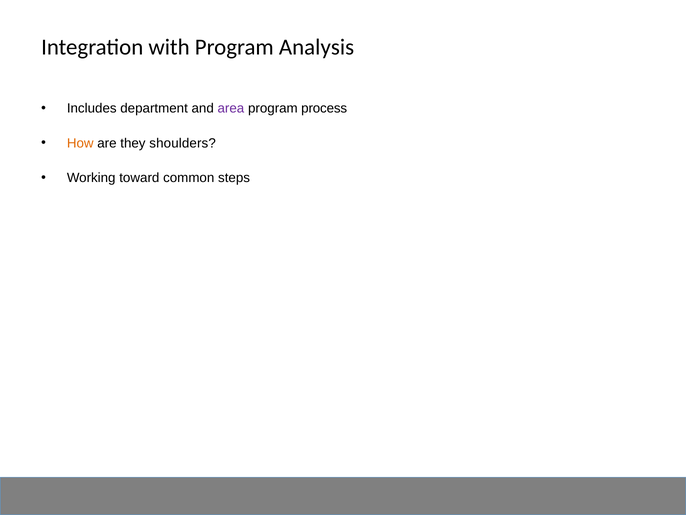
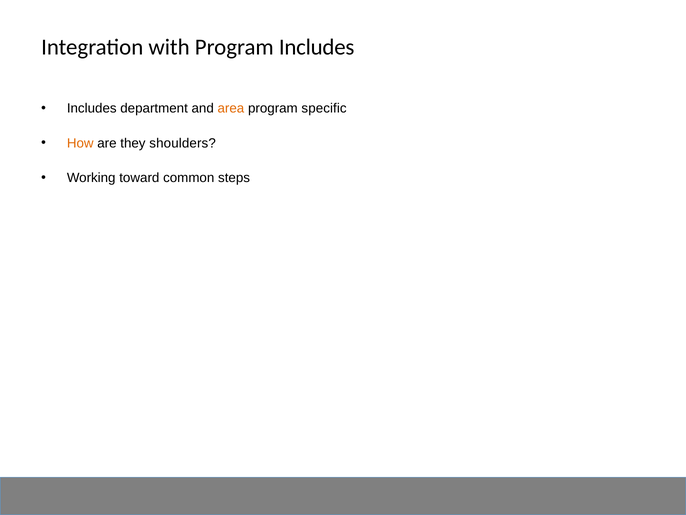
Program Analysis: Analysis -> Includes (317, 47)
area colour: purple -> orange (231, 108)
process: process -> specific (324, 108)
